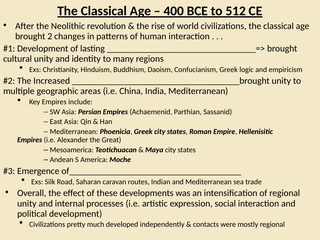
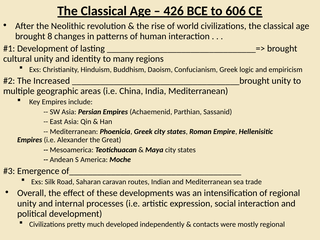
400: 400 -> 426 (174, 11)
512: 512 -> 606 (236, 11)
2: 2 -> 8 (50, 36)
